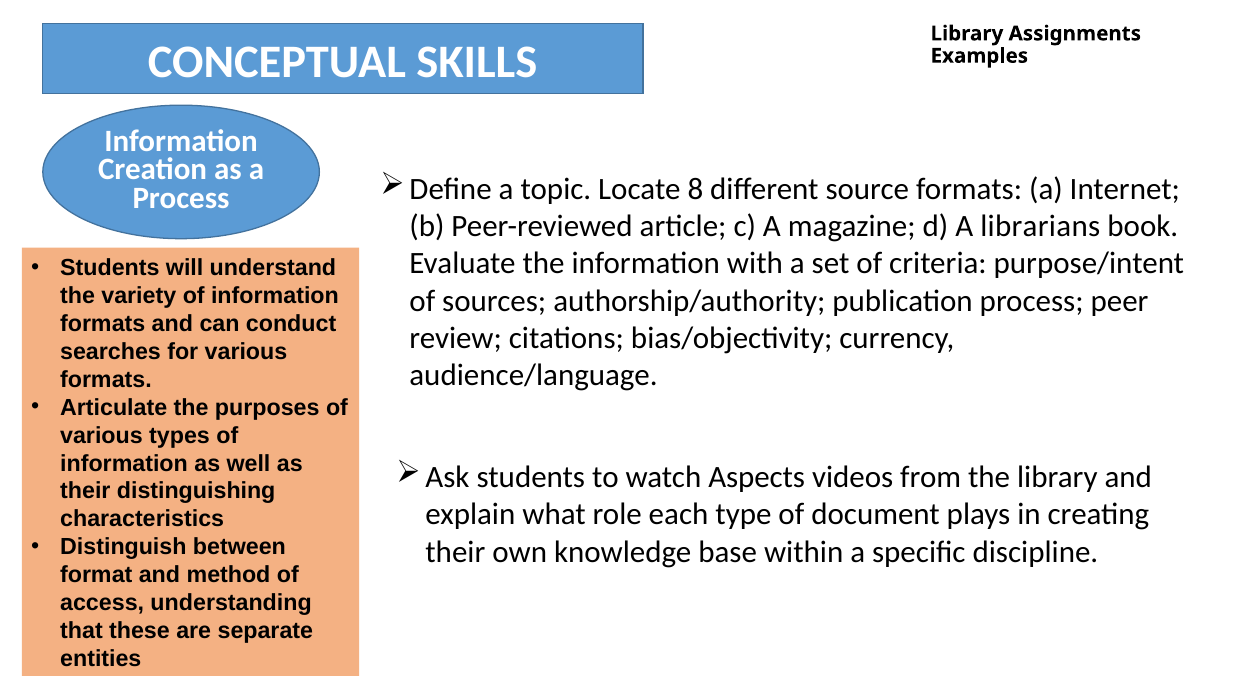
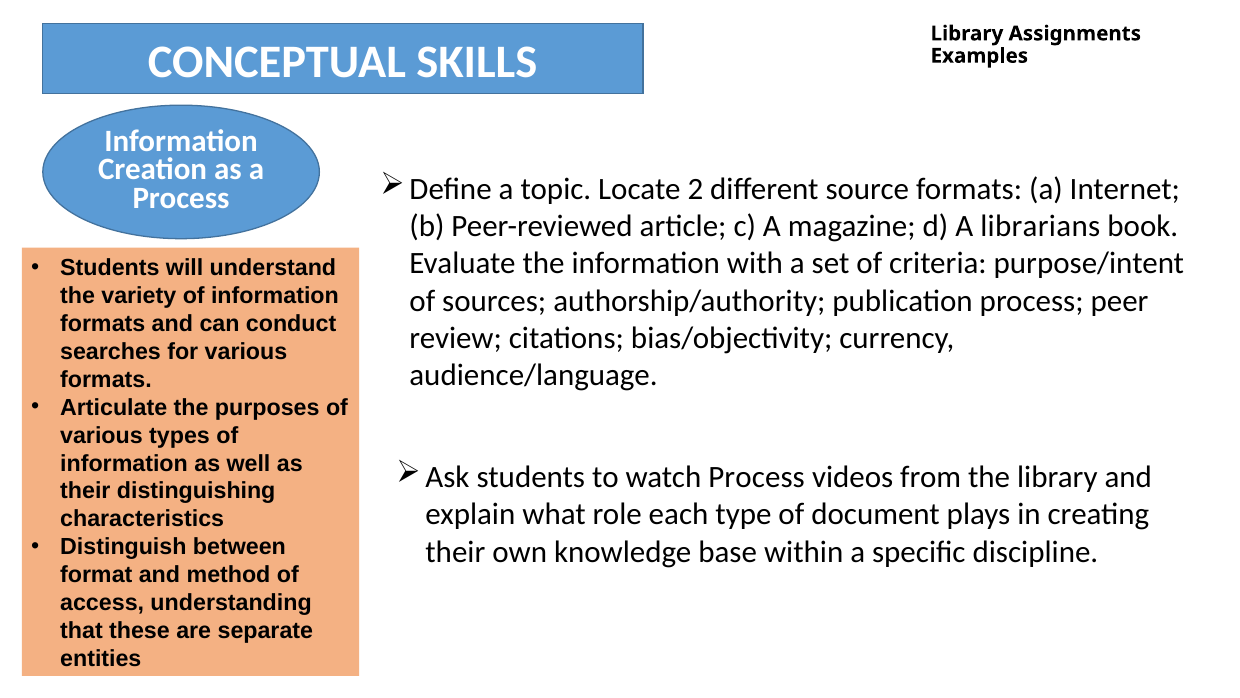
8: 8 -> 2 (695, 189)
watch Aspects: Aspects -> Process (757, 477)
